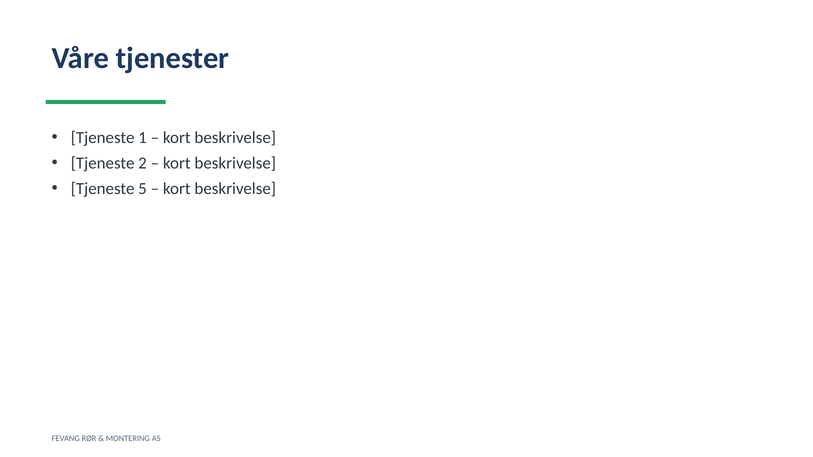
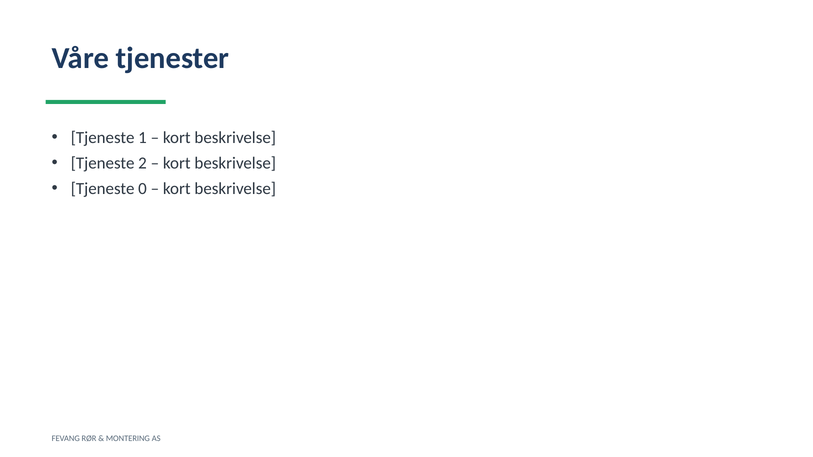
5: 5 -> 0 (143, 189)
